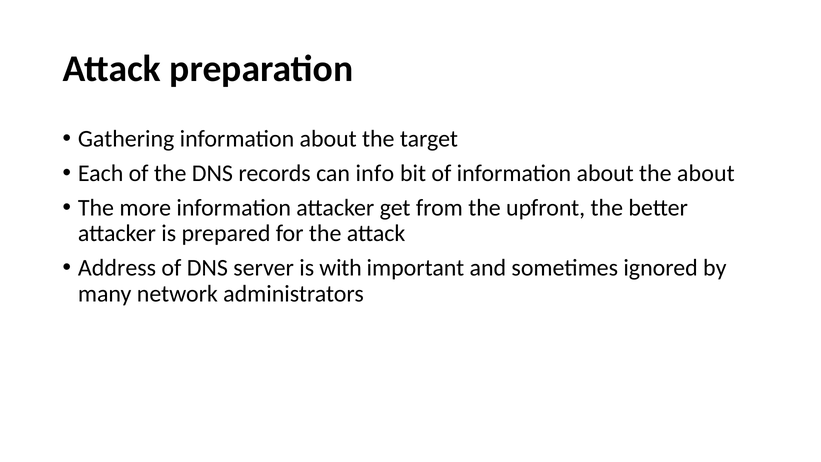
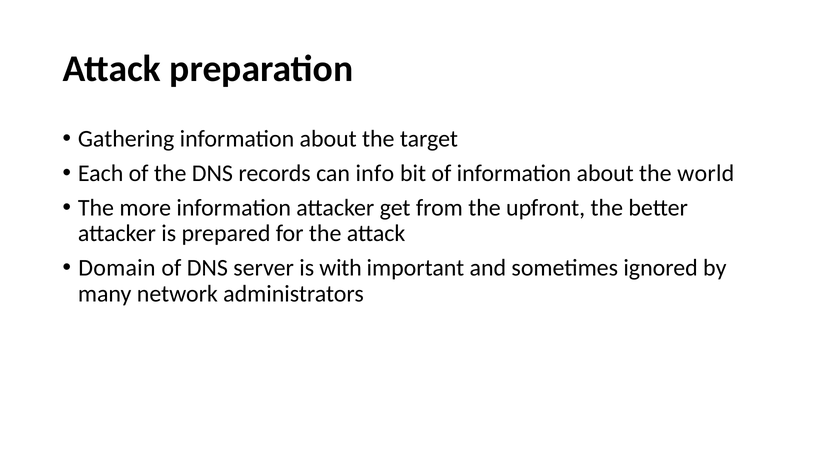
the about: about -> world (706, 173)
Address: Address -> Domain (117, 268)
